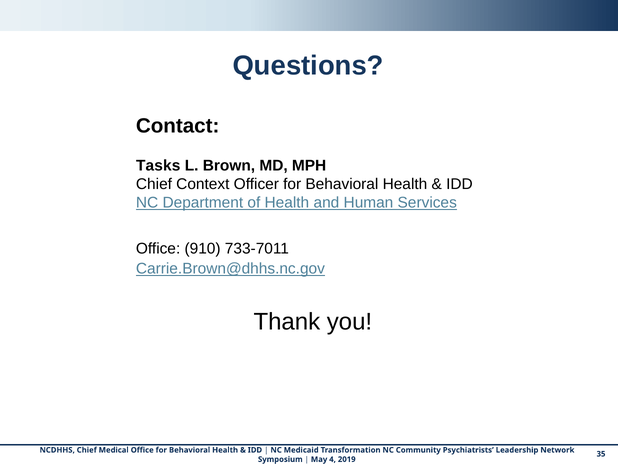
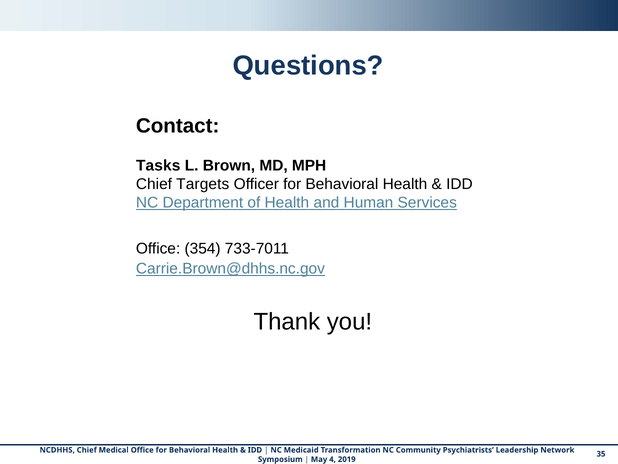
Context: Context -> Targets (203, 184)
910: 910 -> 354 (203, 248)
